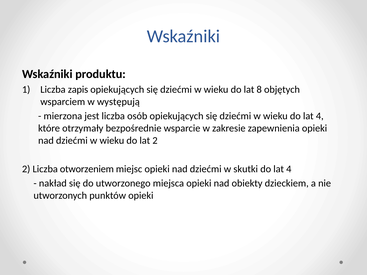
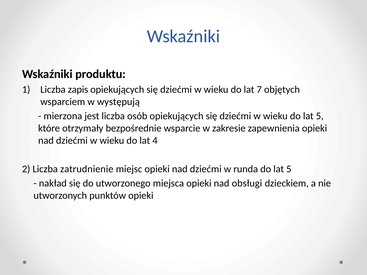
8: 8 -> 7 (259, 90)
wieku do lat 4: 4 -> 5 (320, 116)
lat 2: 2 -> 4 (155, 141)
otworzeniem: otworzeniem -> zatrudnienie (87, 169)
skutki: skutki -> runda (246, 169)
4: 4 -> 5 (289, 169)
obiekty: obiekty -> obsługi (247, 184)
